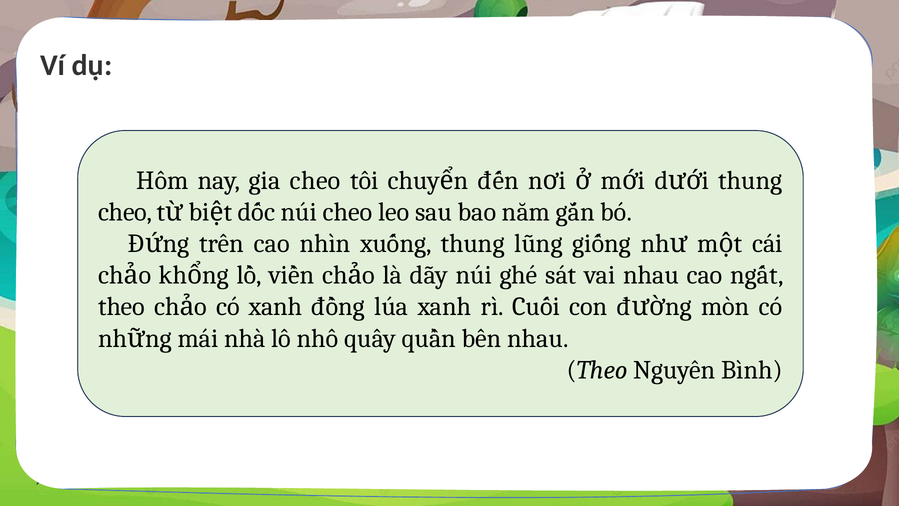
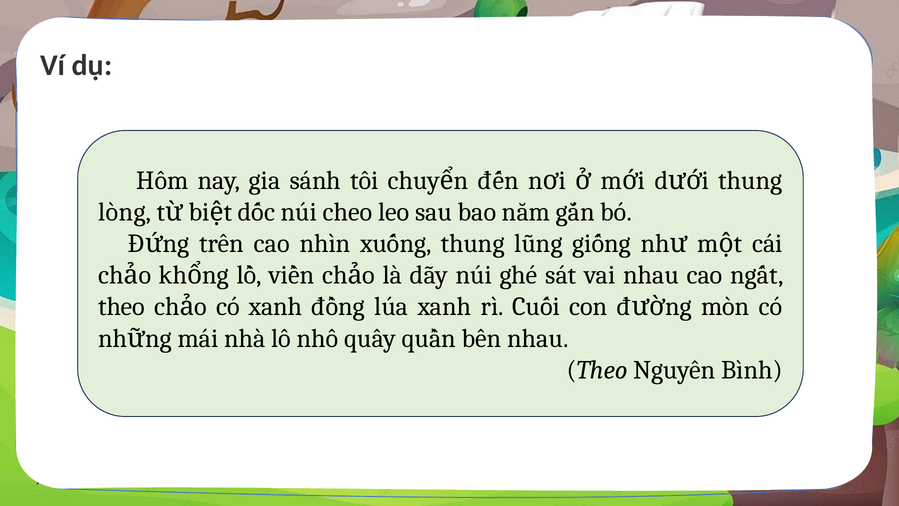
gia cheo: cheo -> sánh (315, 181)
cheo: cheo -> lòng (125, 212)
